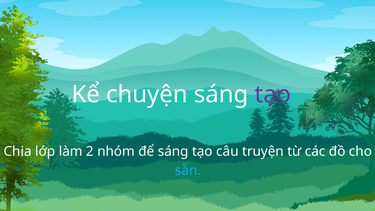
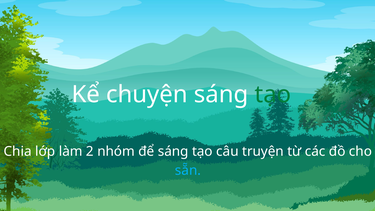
tạo colour: purple -> green (273, 95)
